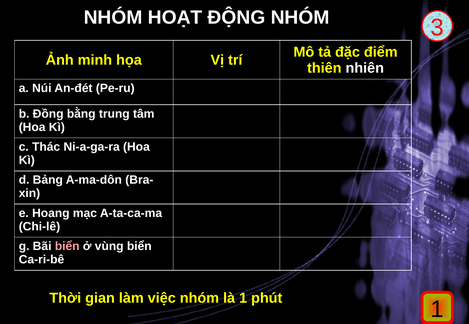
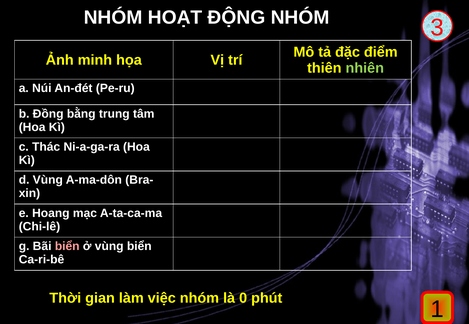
nhiên colour: white -> light green (365, 68)
d Bảng: Bảng -> Vùng (48, 180)
1: 1 -> 0 (243, 299)
